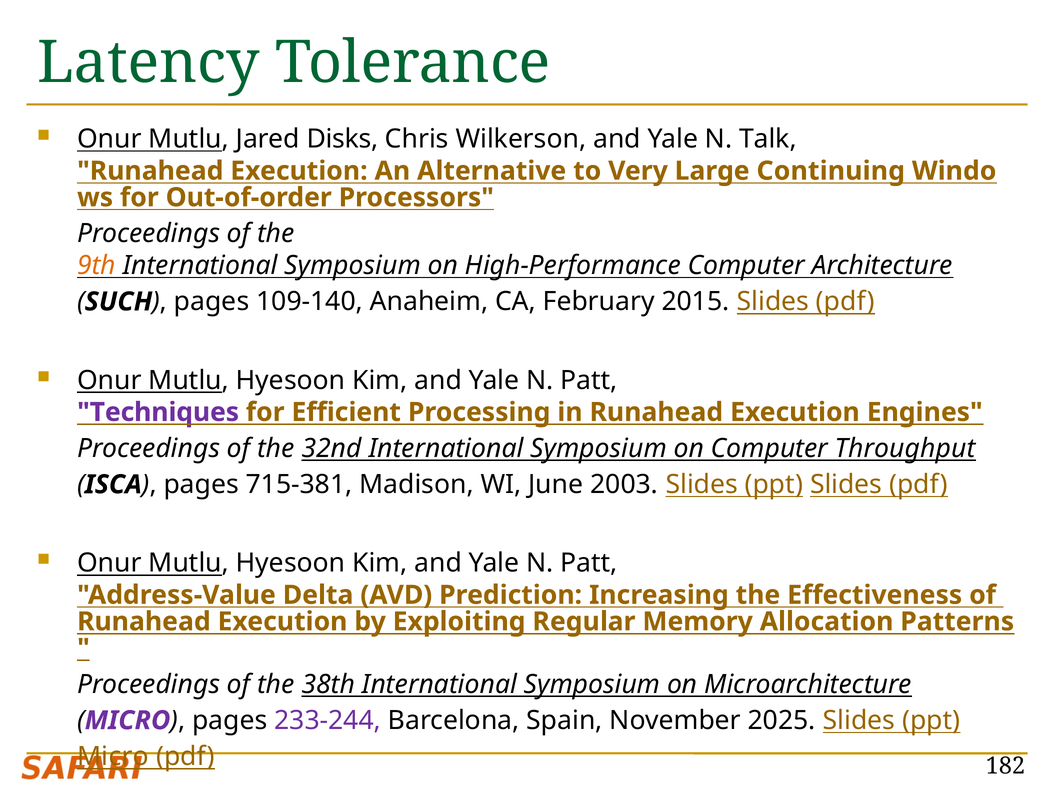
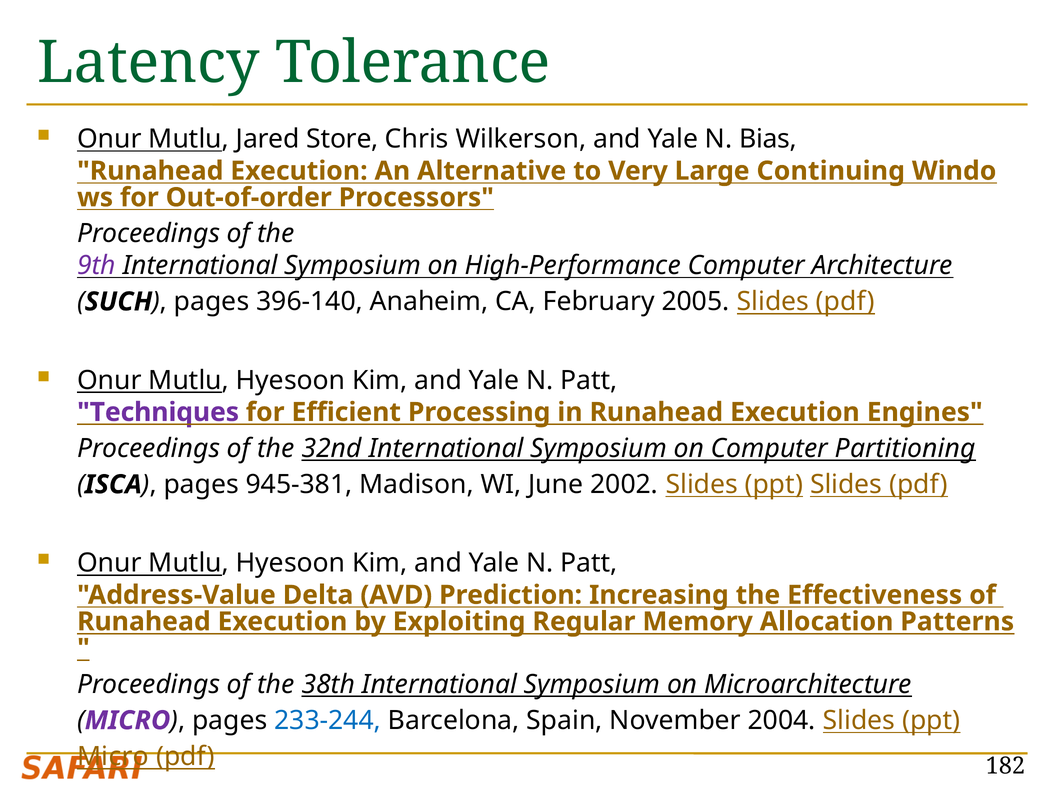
Disks: Disks -> Store (342, 139)
Talk: Talk -> Bias (768, 139)
9th colour: orange -> purple (96, 266)
109-140: 109-140 -> 396-140 (310, 302)
2015: 2015 -> 2005 (696, 302)
Throughput: Throughput -> Partitioning (905, 448)
715-381: 715-381 -> 945-381 (299, 485)
2003: 2003 -> 2002 (624, 485)
233-244 colour: purple -> blue (328, 721)
2025: 2025 -> 2004 (782, 721)
